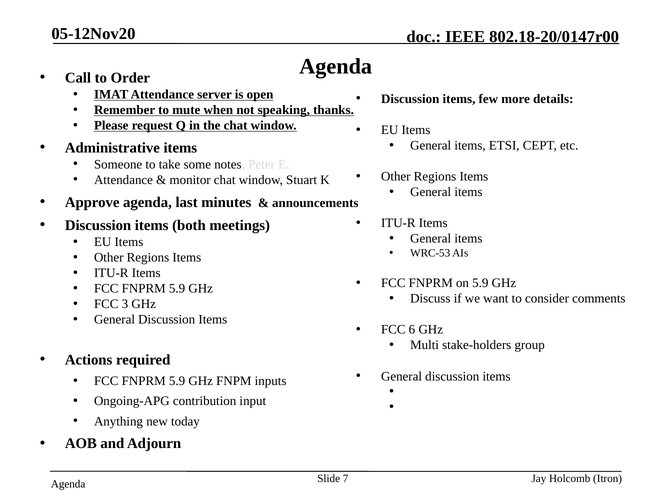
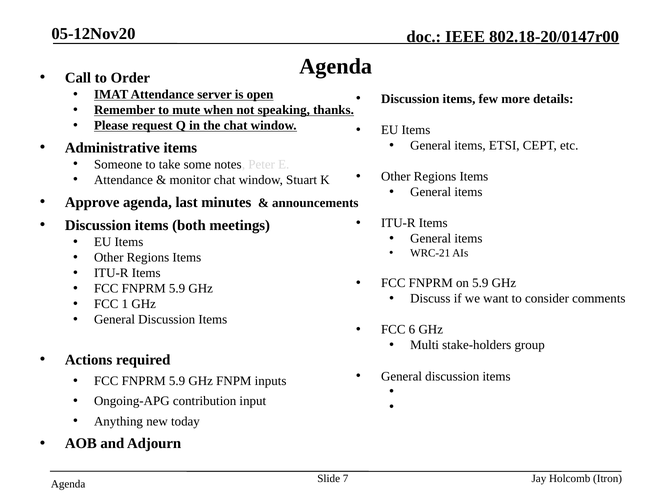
WRC-53: WRC-53 -> WRC-21 (430, 253)
3: 3 -> 1 (125, 304)
